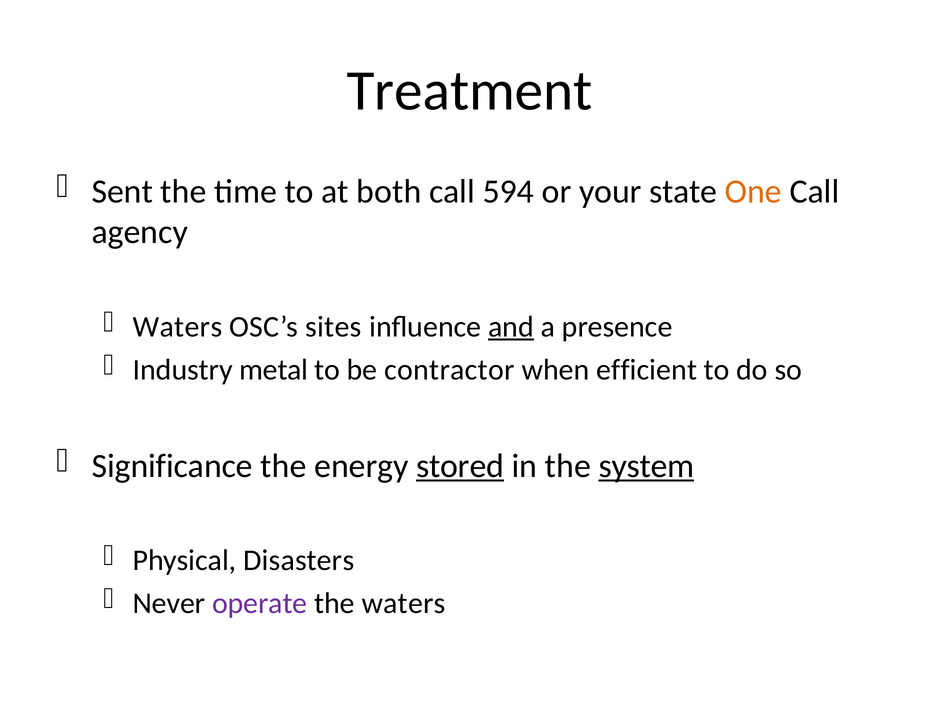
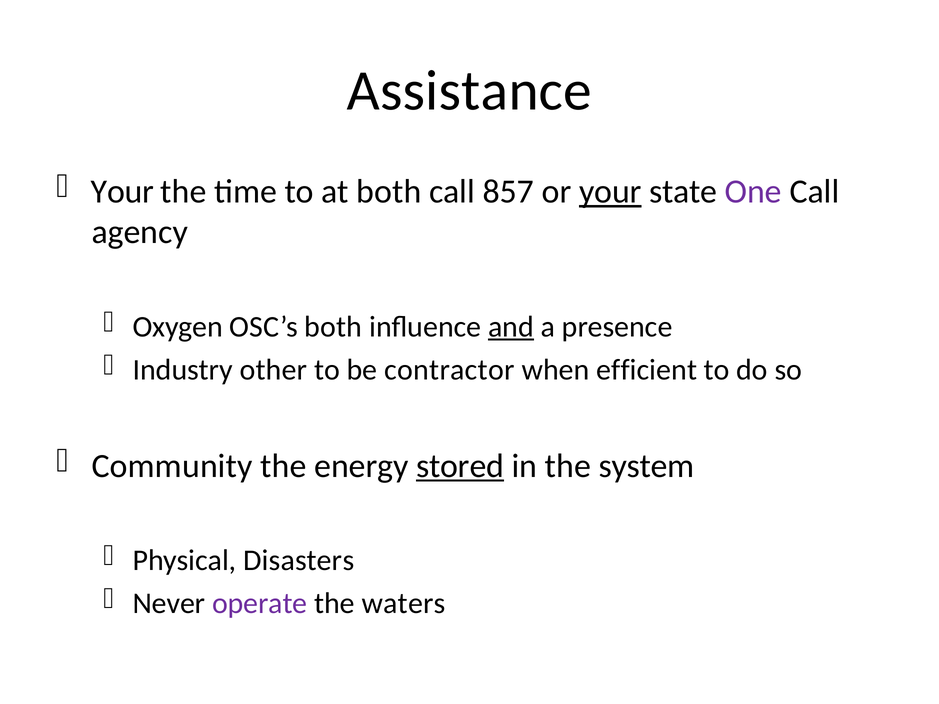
Treatment: Treatment -> Assistance (469, 91)
Sent: Sent -> Your (122, 192)
594: 594 -> 857 (508, 192)
your underline: none -> present (610, 192)
One colour: orange -> purple (753, 192)
Waters: Waters -> Oxygen (178, 327)
OSC’s sites: sites -> both (333, 327)
metal: metal -> other (274, 370)
Significance: Significance -> Community (172, 466)
system underline: present -> none (646, 466)
